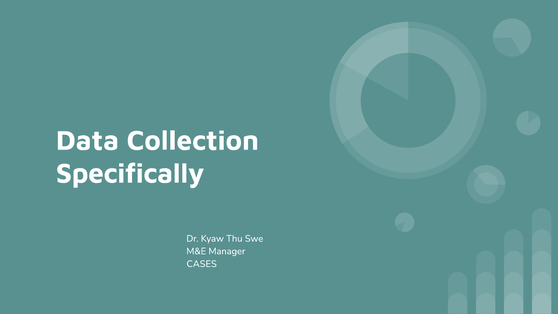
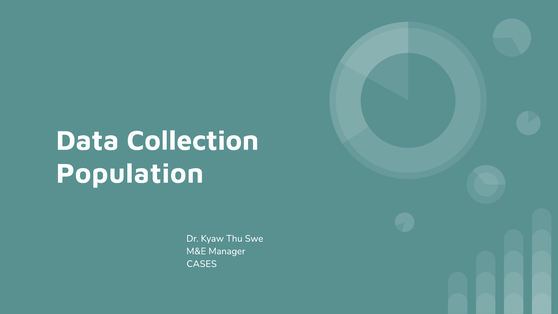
Specifically: Specifically -> Population (130, 173)
